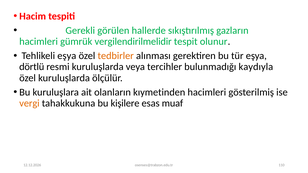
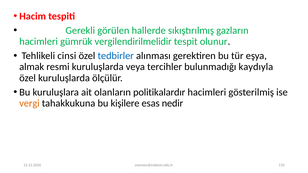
Tehlikeli eşya: eşya -> cinsi (67, 56)
tedbirler colour: orange -> blue (116, 56)
dörtlü: dörtlü -> almak (32, 67)
kıymetinden: kıymetinden -> politikalardır (159, 92)
muaf: muaf -> nedir (172, 103)
